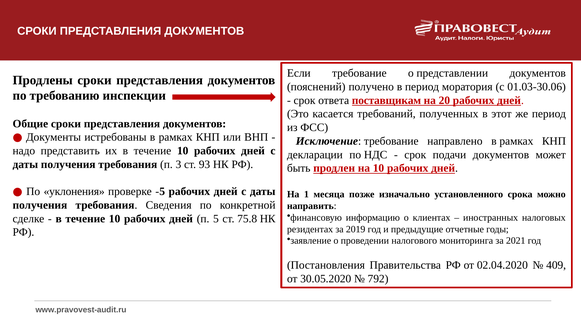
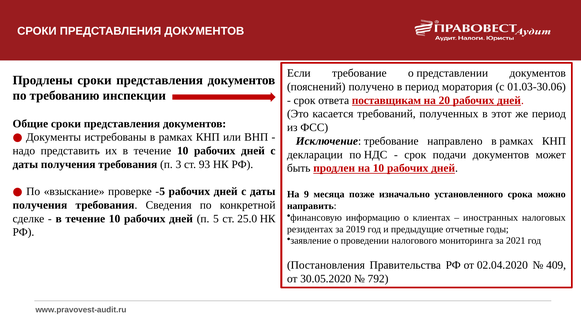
уклонения: уклонения -> взыскание (74, 191)
1: 1 -> 9 (306, 194)
75.8: 75.8 -> 25.0 (247, 218)
